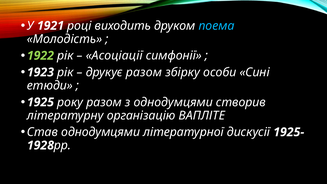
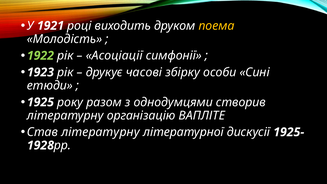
поема colour: light blue -> yellow (216, 26)
друкує разом: разом -> часові (144, 72)
Став однодумцями: однодумцями -> літературну (101, 132)
